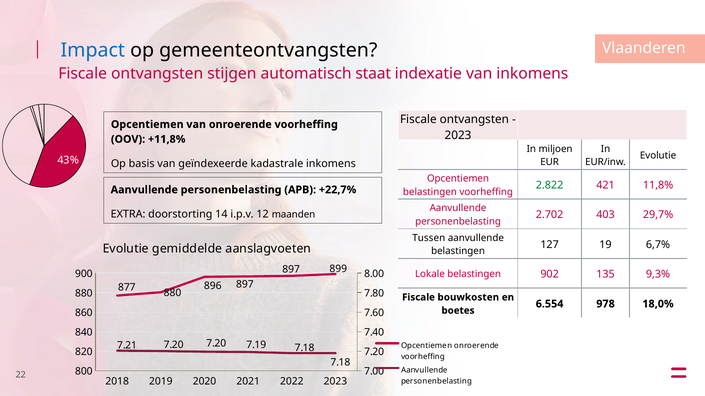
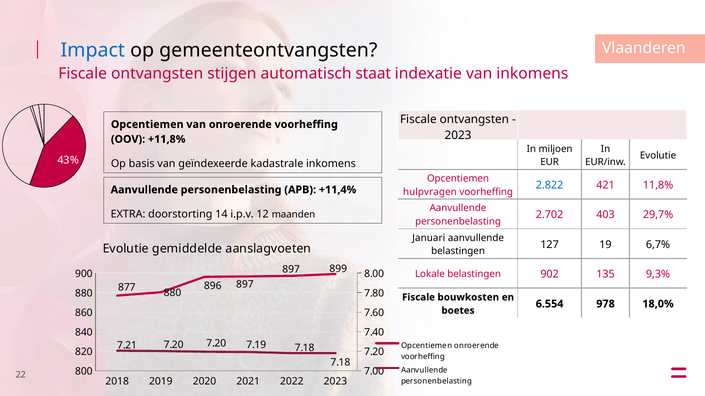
2.822 colour: green -> blue (550, 186)
+22,7%: +22,7% -> +11,4% (338, 190)
belastingen: belastingen -> hulpvragen (430, 192)
Tussen: Tussen -> Januari (429, 238)
